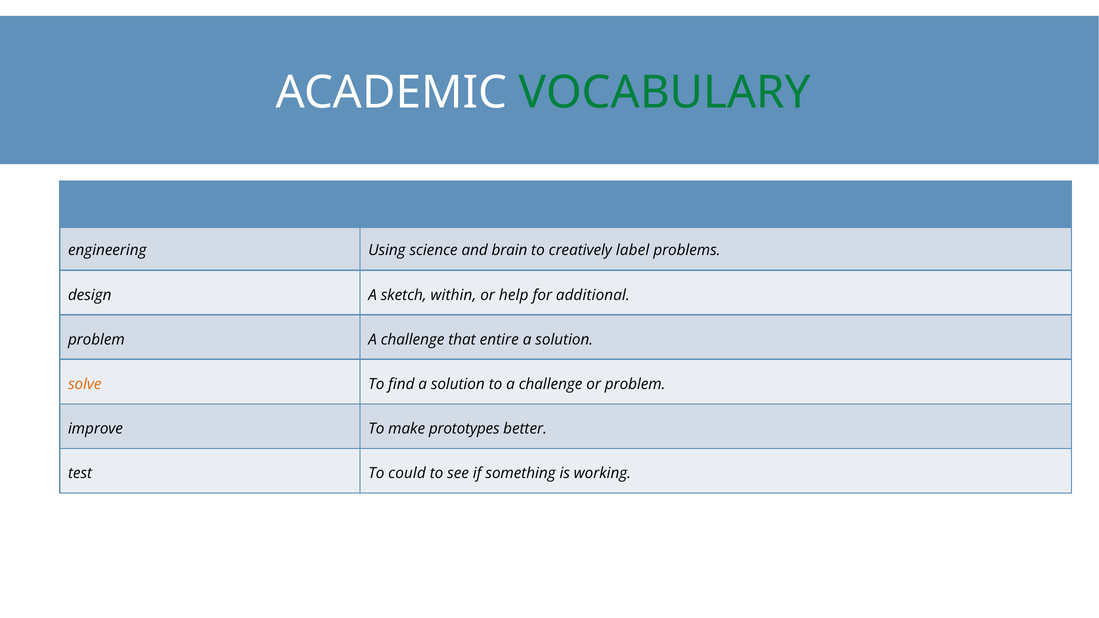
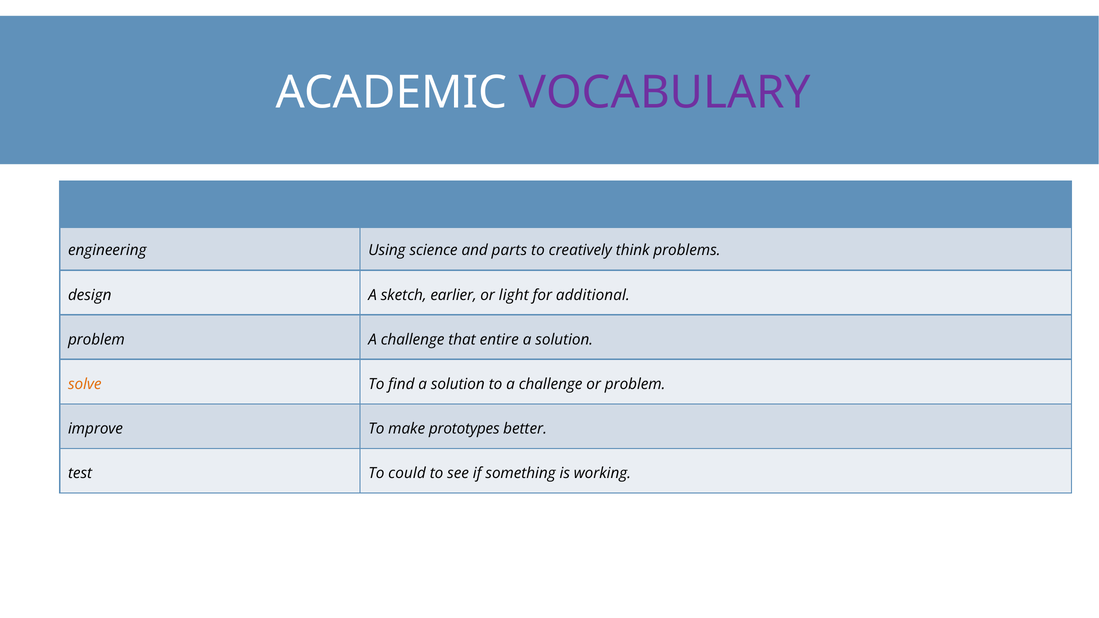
VOCABULARY colour: green -> purple (665, 93)
brain: brain -> parts (509, 251)
label: label -> think (633, 251)
within: within -> earlier (454, 295)
help: help -> light (514, 295)
